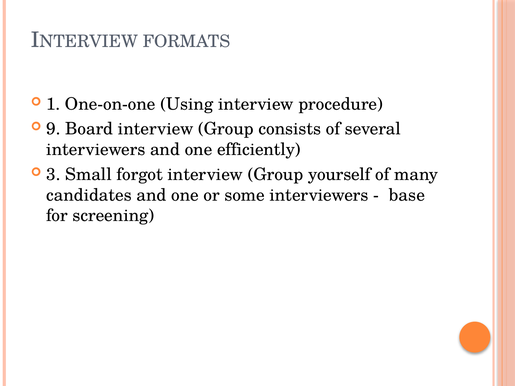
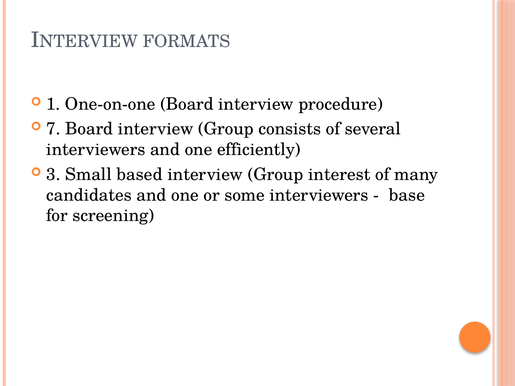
One-on-one Using: Using -> Board (187, 104)
9: 9 -> 7 (53, 129)
forgot: forgot -> based (140, 175)
yourself: yourself -> interest (339, 175)
